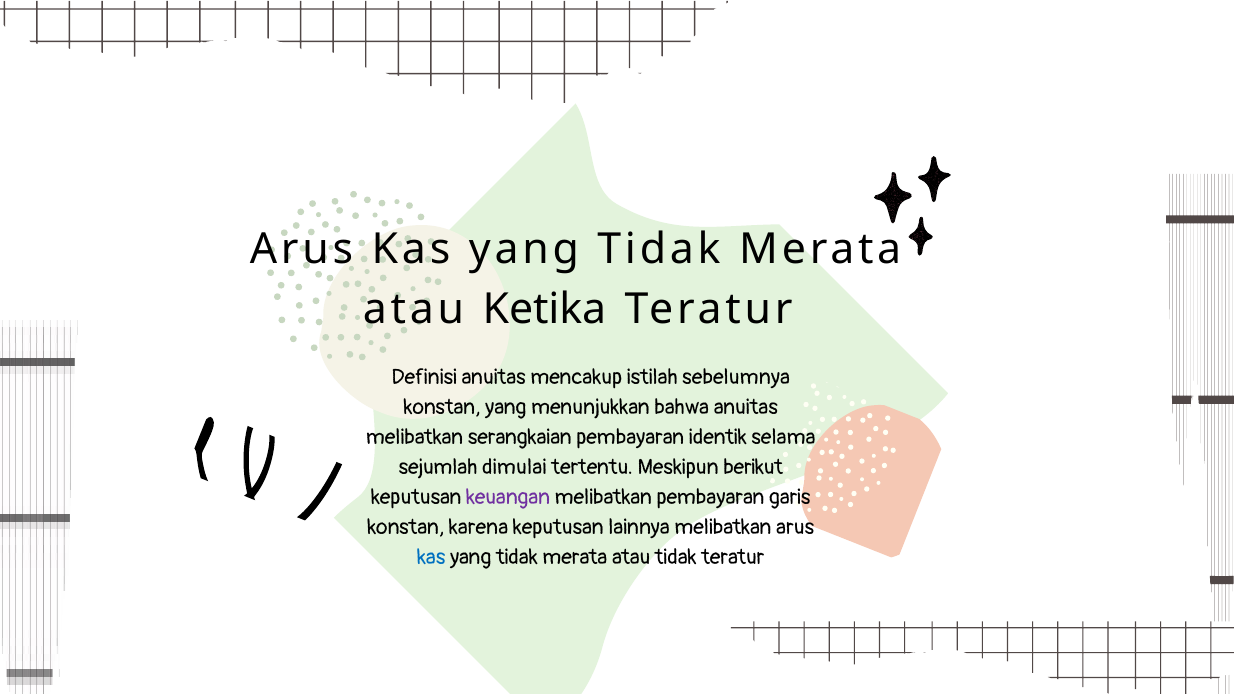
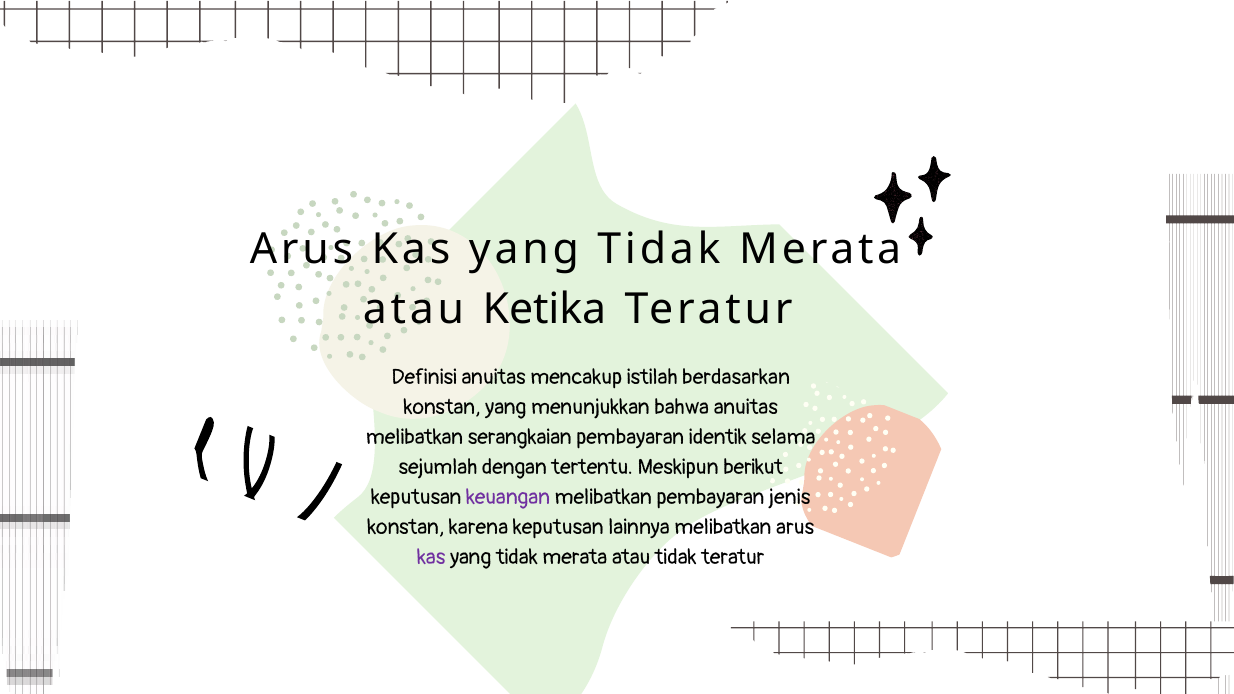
sebelumnya: sebelumnya -> berdasarkan (736, 377)
dimulai: dimulai -> dengan (514, 467)
garis: garis -> jenis (790, 497)
kas colour: blue -> purple (431, 557)
